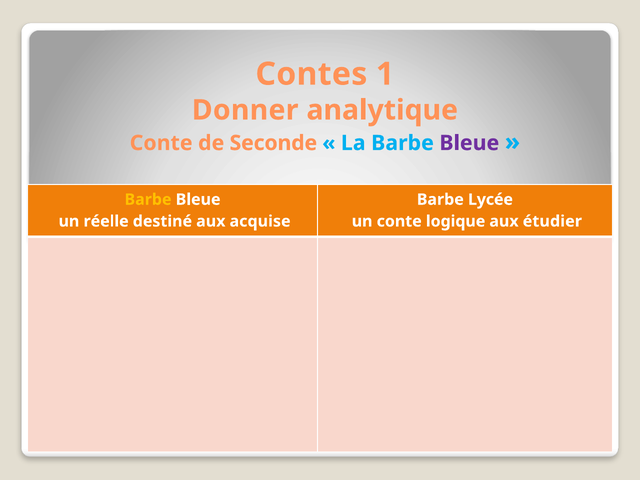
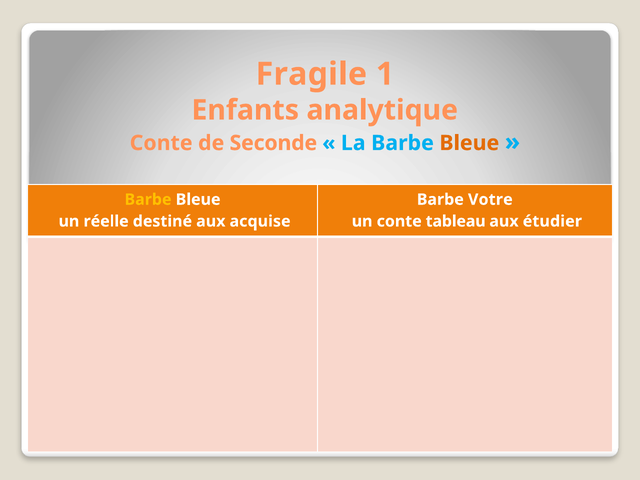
Contes: Contes -> Fragile (311, 74)
Donner: Donner -> Enfants (245, 110)
Bleue colour: purple -> orange (469, 143)
Lycée: Lycée -> Votre (490, 200)
logique: logique -> tableau (456, 221)
